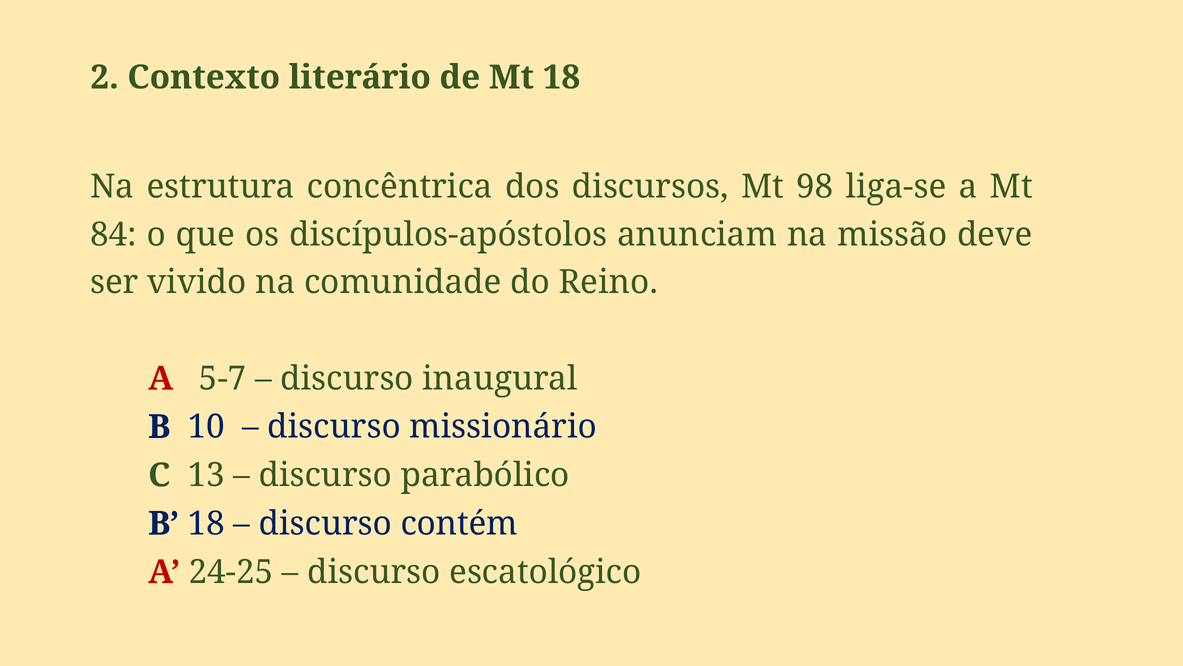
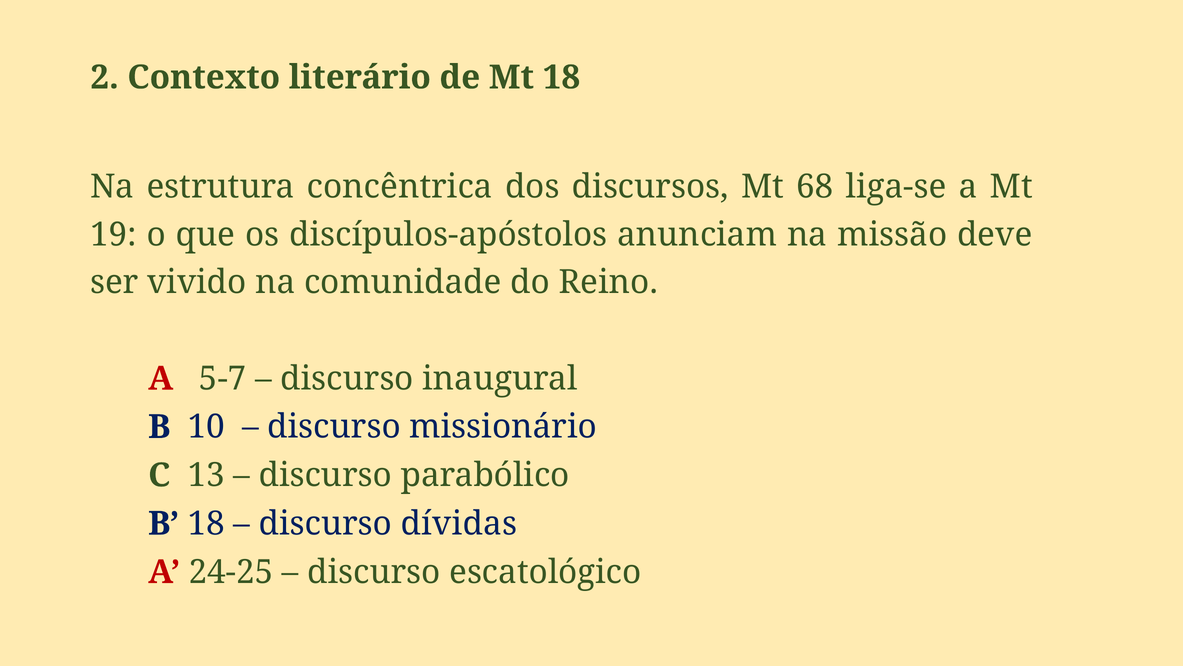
98: 98 -> 68 (815, 186)
84: 84 -> 19 (114, 234)
contém: contém -> dívidas (459, 523)
